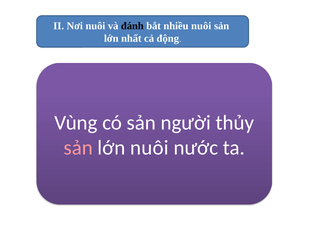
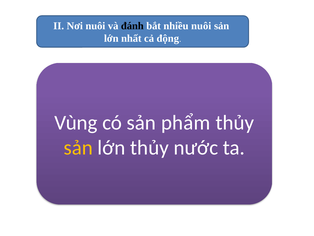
người: người -> phẩm (186, 122)
sản colour: pink -> yellow (78, 147)
lớn nuôi: nuôi -> thủy (149, 147)
